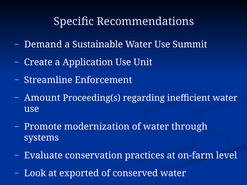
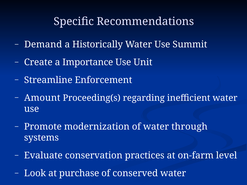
Sustainable: Sustainable -> Historically (98, 44)
Application: Application -> Importance (88, 62)
exported: exported -> purchase (79, 174)
